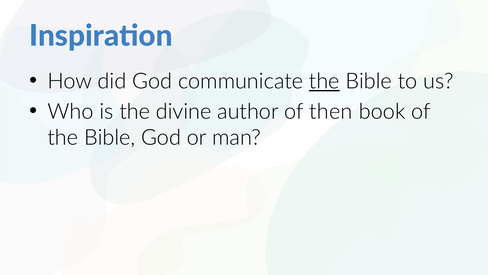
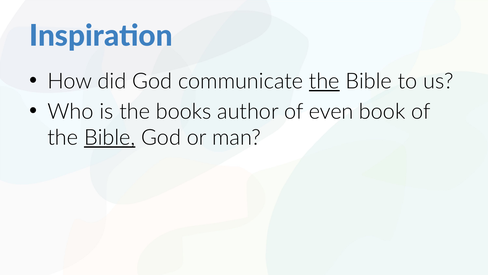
divine: divine -> books (184, 111)
then: then -> even (331, 111)
Bible underline: none -> present (110, 137)
